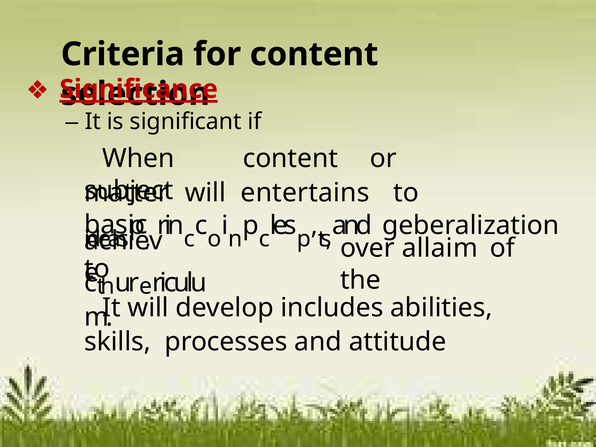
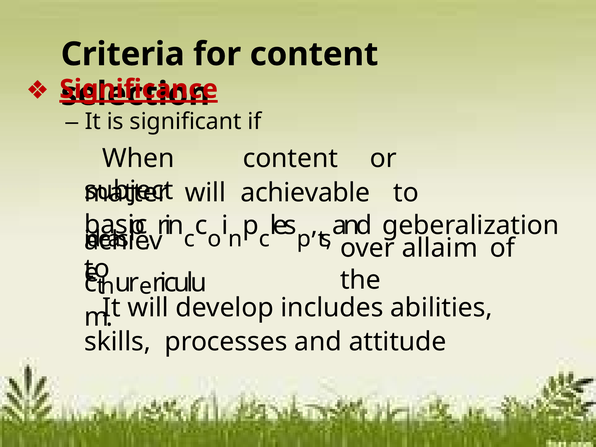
entertains: entertains -> achievable (305, 193)
